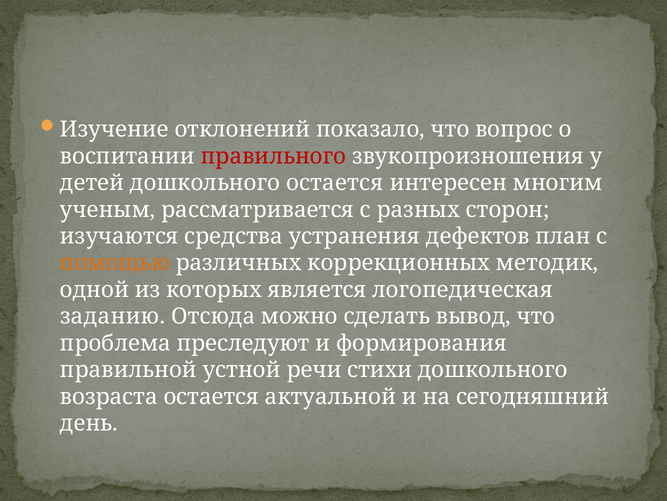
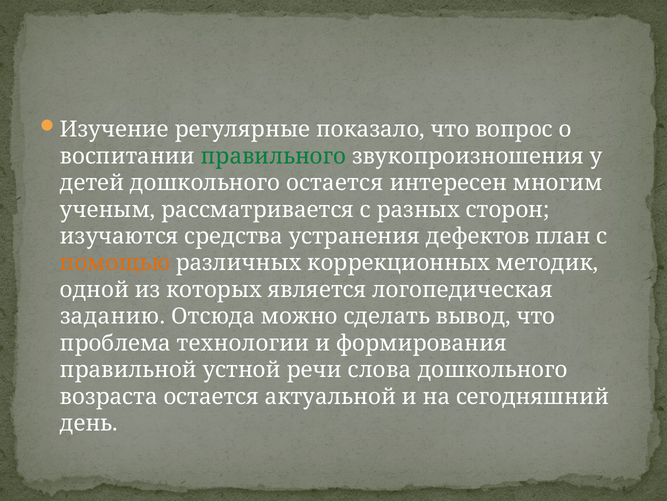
отклонений: отклонений -> регулярные (242, 129)
правильного colour: red -> green (273, 156)
преследуют: преследуют -> технологии (243, 343)
стихи: стихи -> слова (380, 369)
